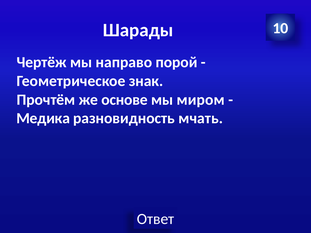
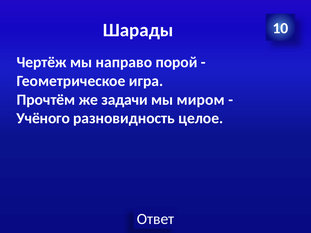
знак: знак -> игра (146, 81)
основе: основе -> задачи (125, 100)
Медика: Медика -> Учёного (43, 118)
мчать: мчать -> целое (201, 118)
